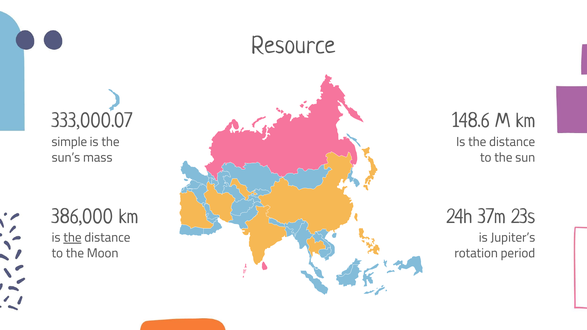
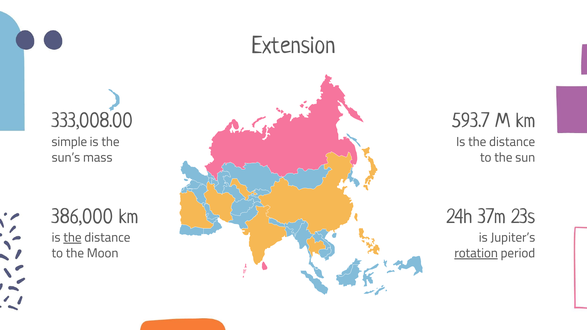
Resource: Resource -> Extension (293, 45)
333,000.07: 333,000.07 -> 333,008.00 (92, 121)
148.6: 148.6 -> 593.7 (471, 121)
rotation underline: none -> present (476, 253)
